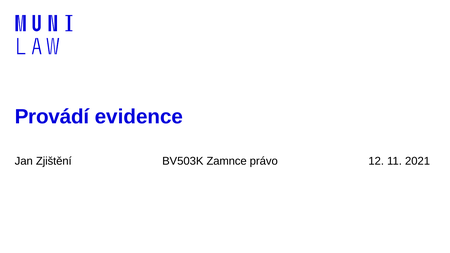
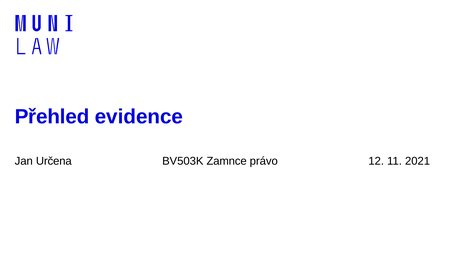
Provádí: Provádí -> Přehled (52, 117)
Zjištění: Zjištění -> Určena (54, 161)
